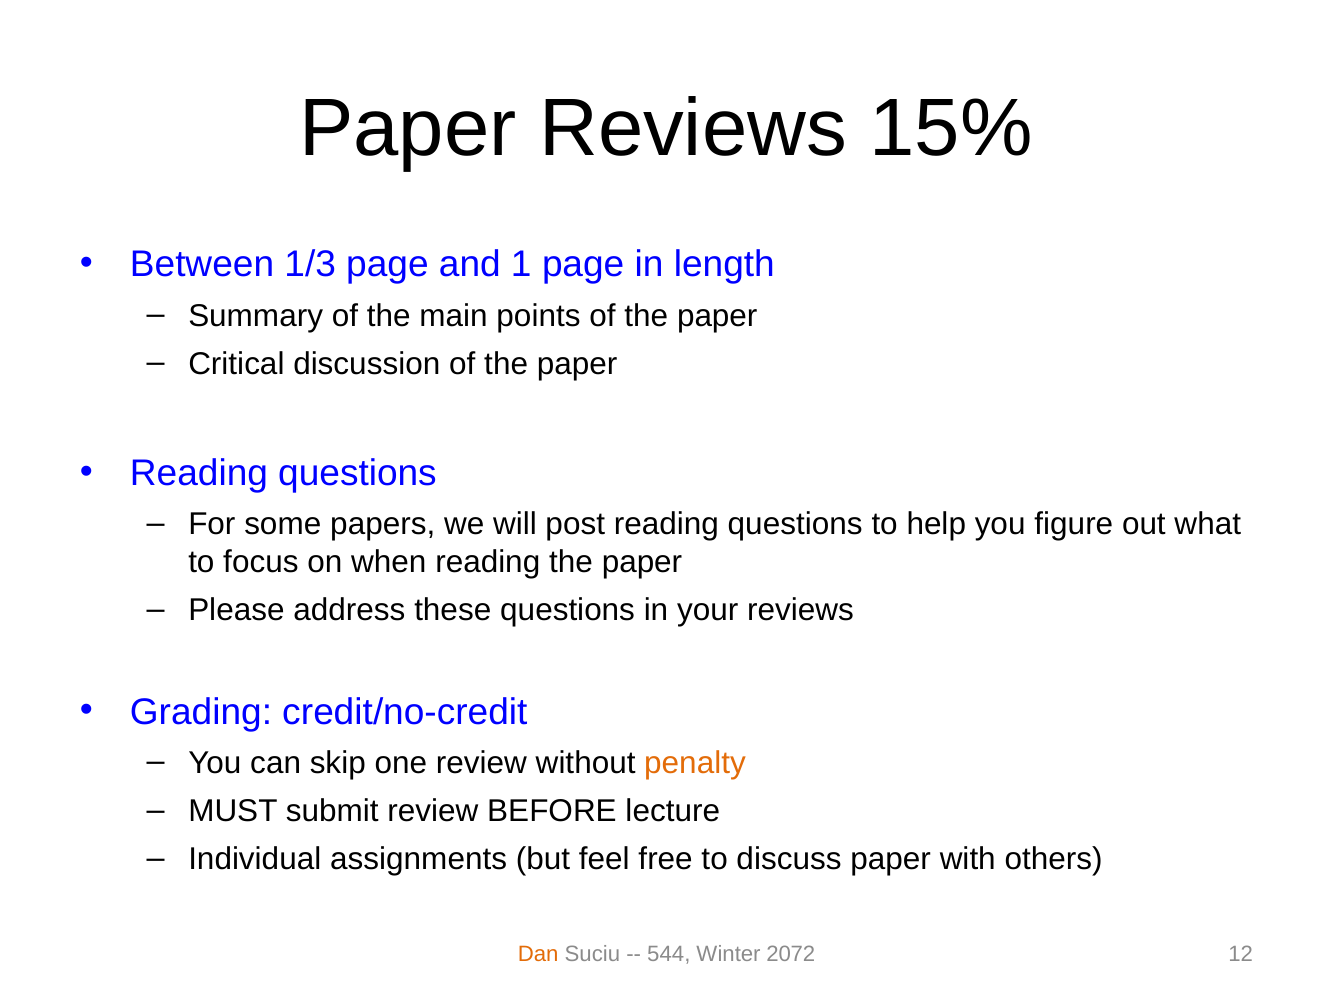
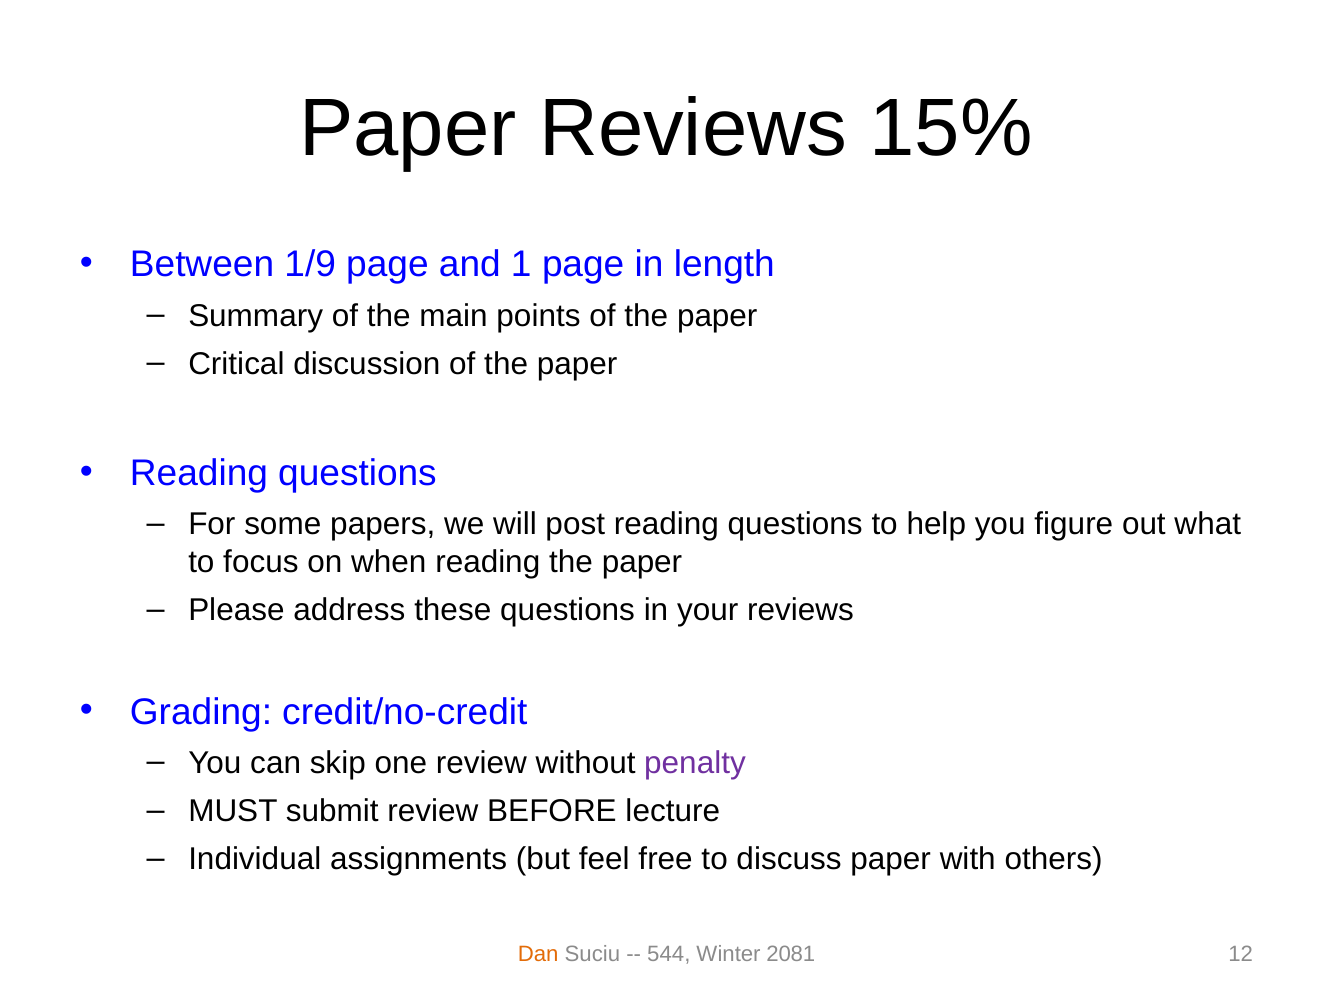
1/3: 1/3 -> 1/9 (310, 265)
penalty colour: orange -> purple (695, 763)
2072: 2072 -> 2081 (791, 955)
